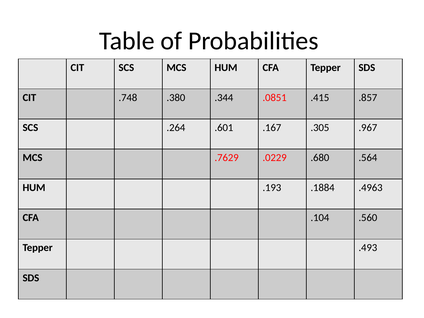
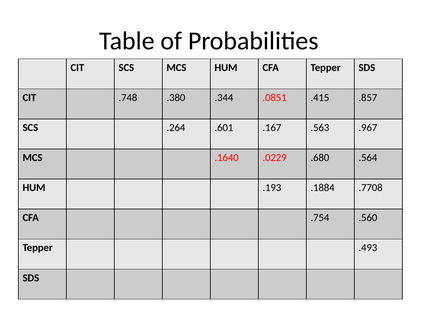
.305: .305 -> .563 (320, 128)
.7629: .7629 -> .1640 (227, 158)
.4963: .4963 -> .7708 (371, 188)
.104: .104 -> .754 (320, 218)
